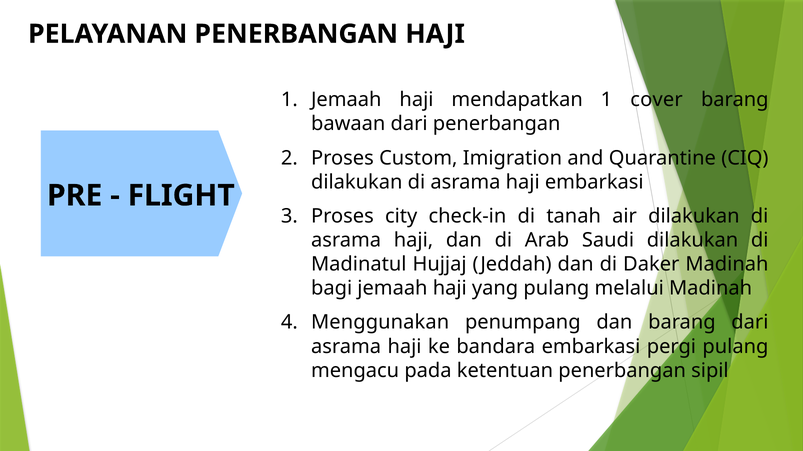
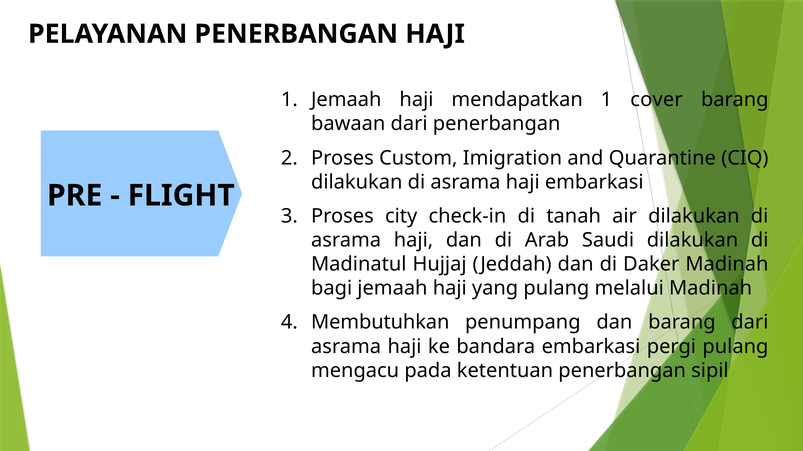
Menggunakan: Menggunakan -> Membutuhkan (380, 323)
